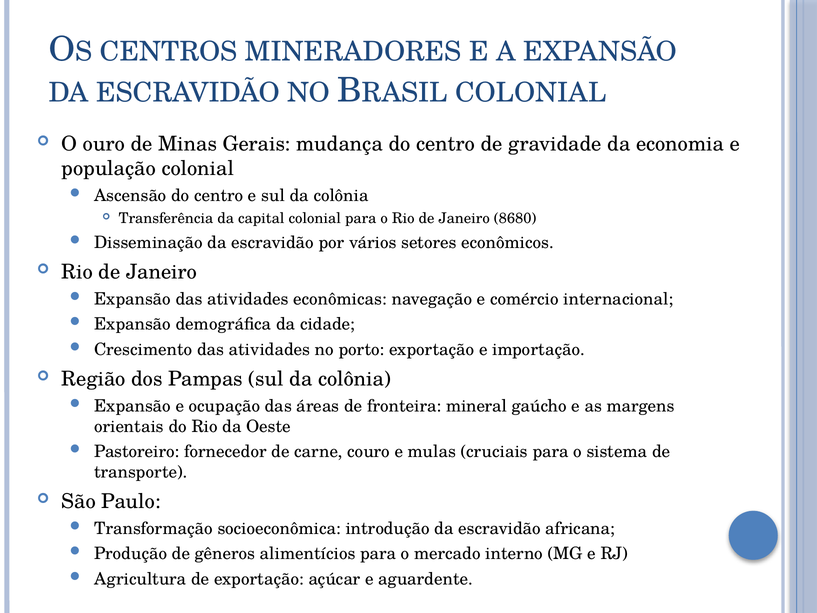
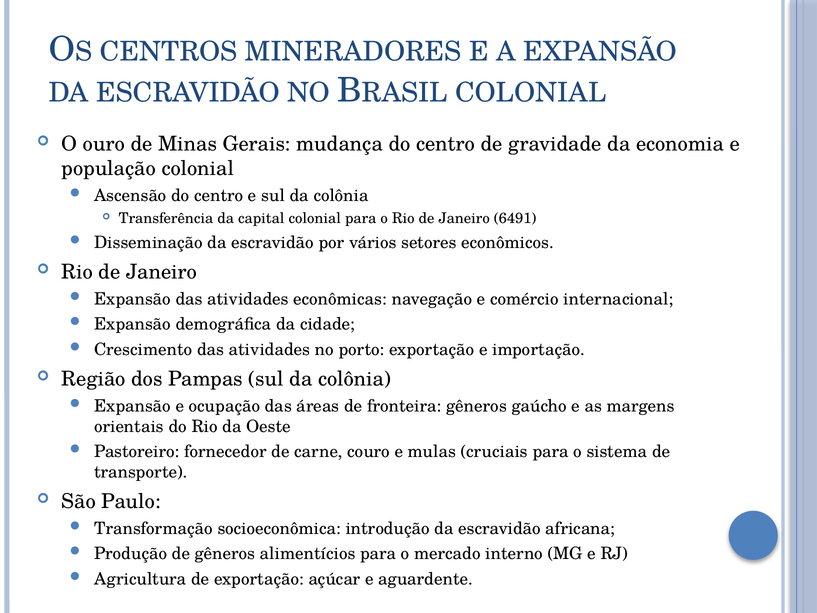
8680: 8680 -> 6491 (515, 218)
fronteira mineral: mineral -> gêneros (476, 406)
